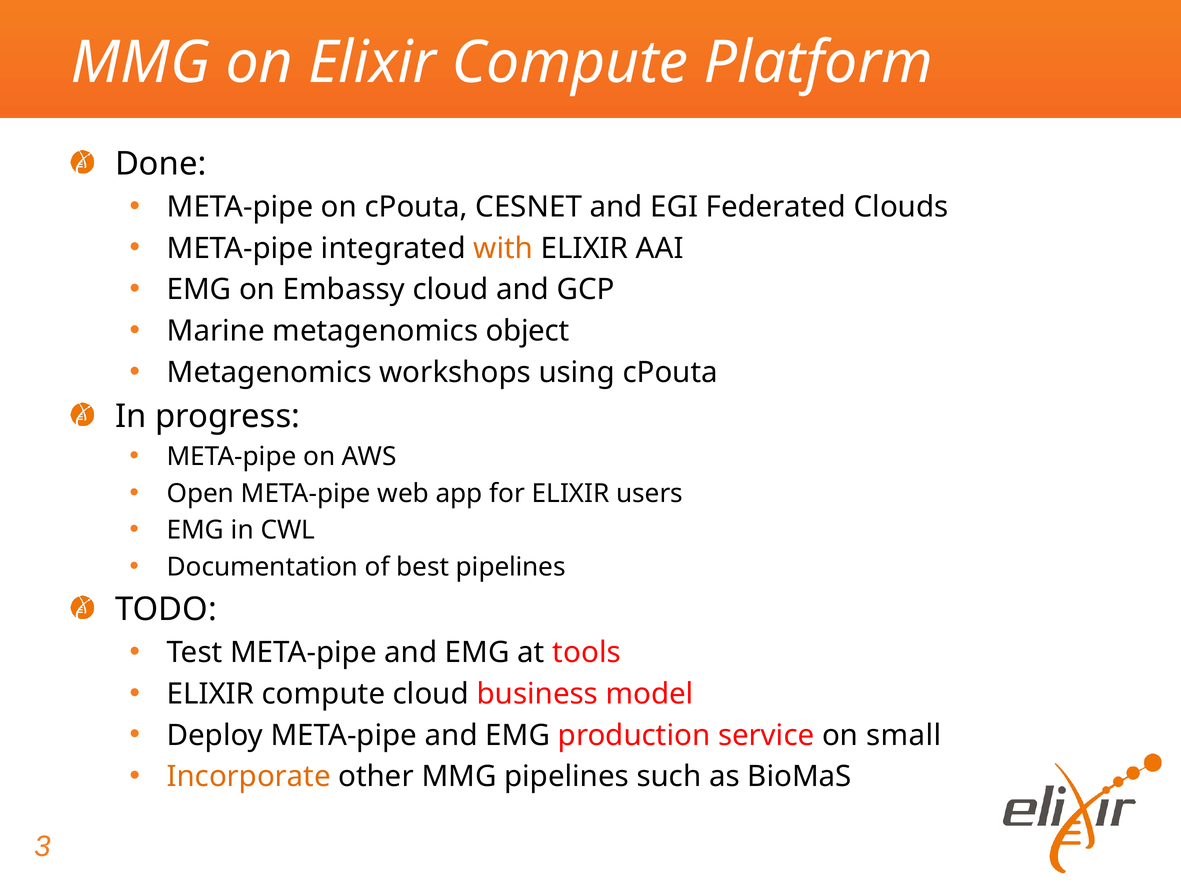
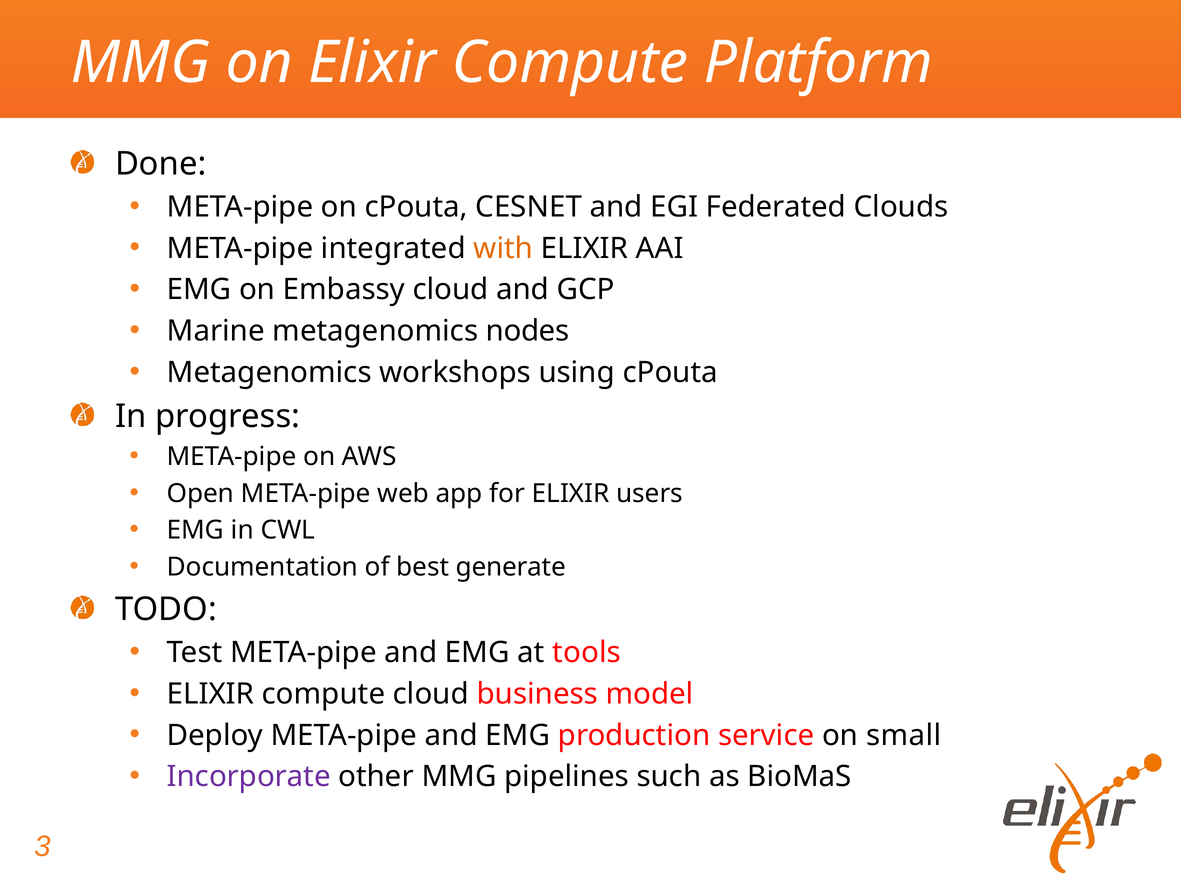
object: object -> nodes (528, 331)
best pipelines: pipelines -> generate (511, 567)
Incorporate colour: orange -> purple (249, 776)
